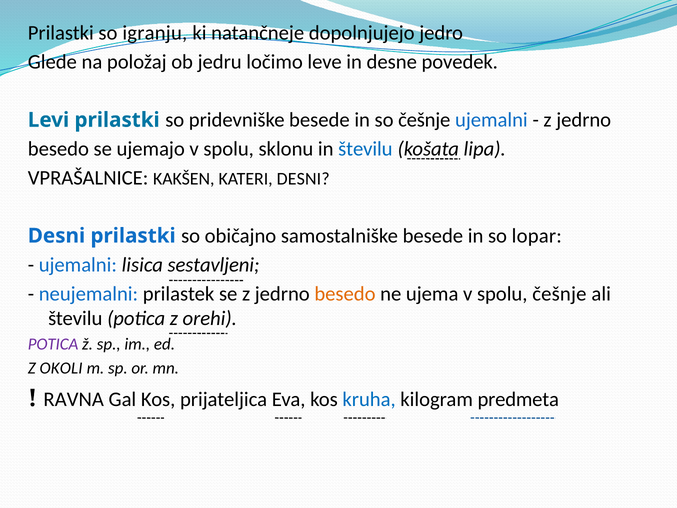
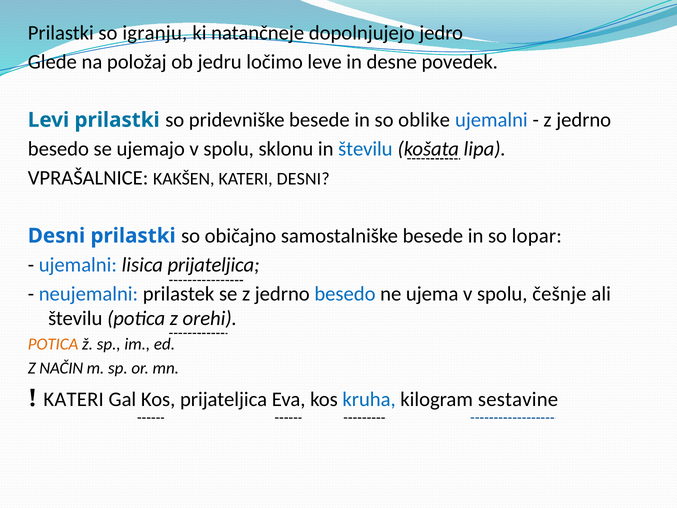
so češnje: češnje -> oblike (424, 120)
lisica sestavljeni: sestavljeni -> prijateljica (214, 265)
besedo colour: orange -> blue (345, 294)
POTICA colour: purple -> orange (53, 344)
OKOLI: OKOLI -> NAČIN (61, 368)
RAVNA: RAVNA -> KATERI (74, 399)
predmeta: predmeta -> sestavine (518, 399)
